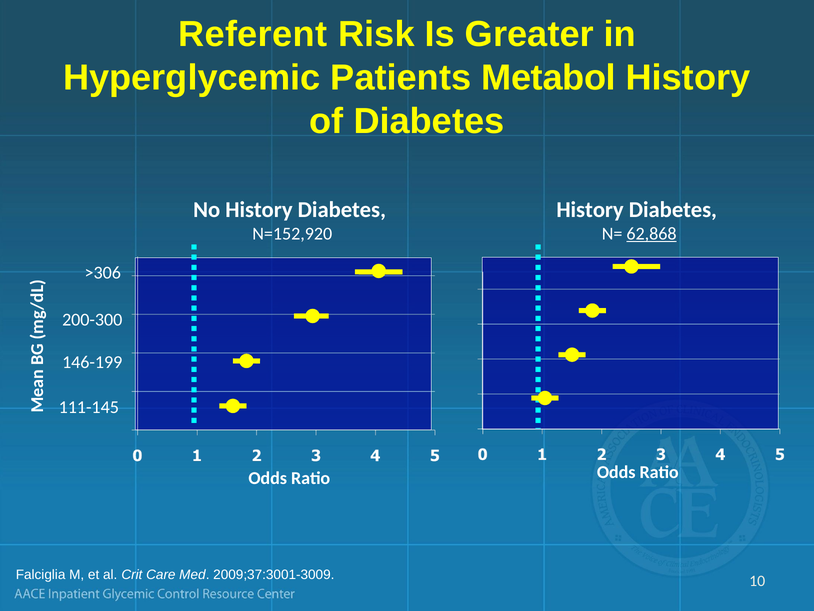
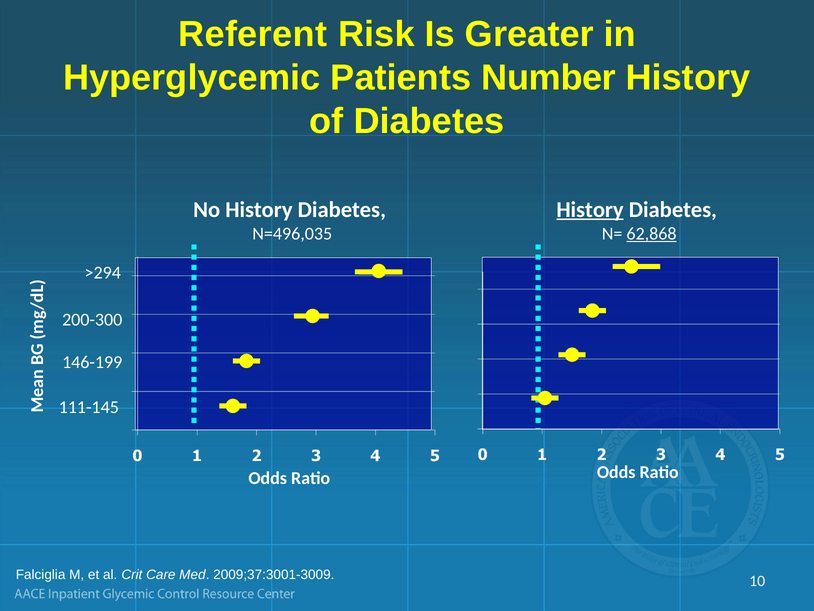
Metabol: Metabol -> Number (549, 78)
History underline: none -> present (590, 209)
N=152,920: N=152,920 -> N=496,035 (292, 234)
>306: >306 -> >294 (103, 273)
